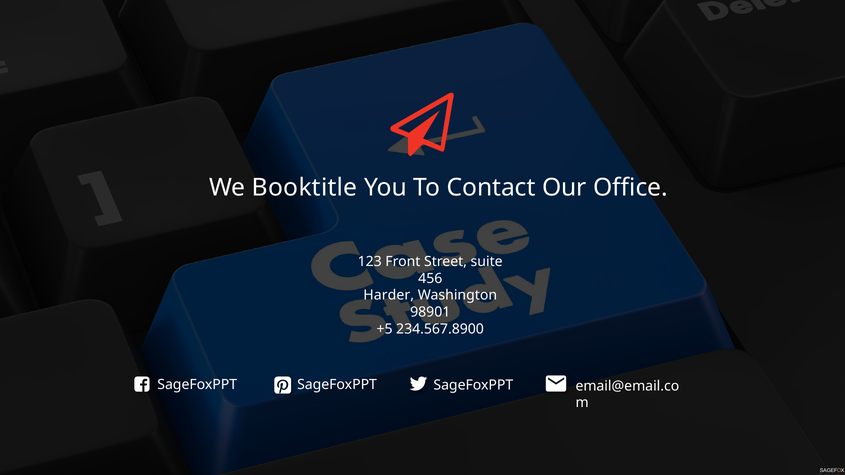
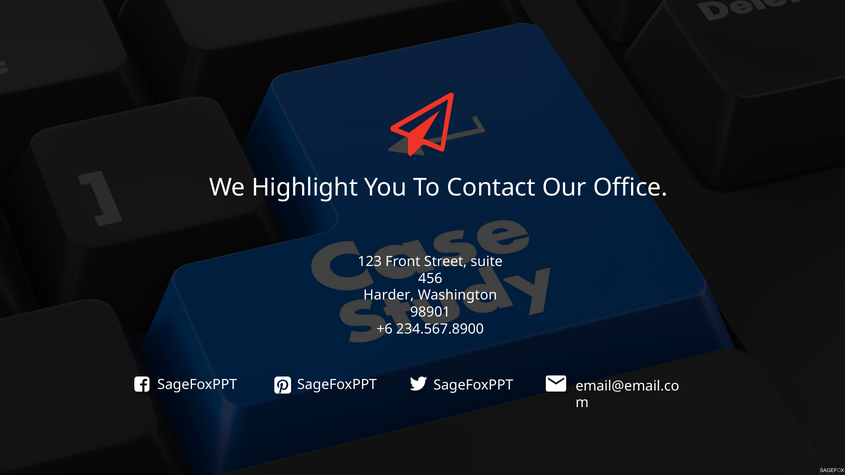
Booktitle: Booktitle -> Highlight (305, 188)
+5: +5 -> +6 (385, 329)
